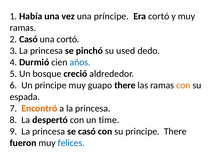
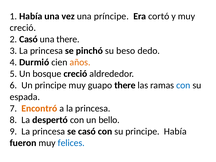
ramas: ramas -> creció (23, 28)
una cortó: cortó -> there (68, 39)
used: used -> beso (126, 51)
años colour: blue -> orange (80, 62)
con colour: orange -> blue (183, 85)
time: time -> bello (109, 120)
principe There: There -> Había (175, 131)
